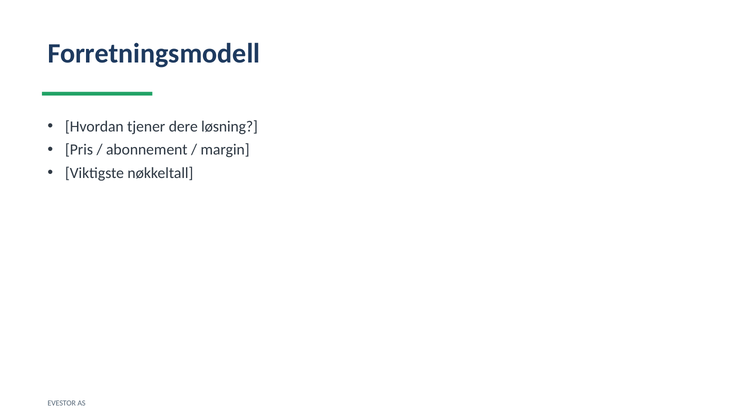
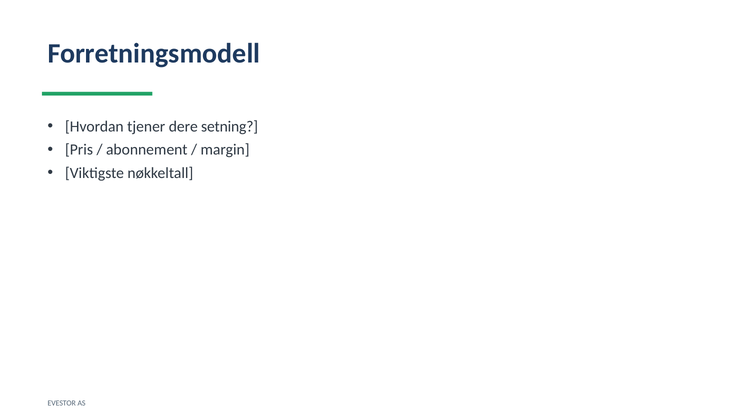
løsning: løsning -> setning (230, 127)
